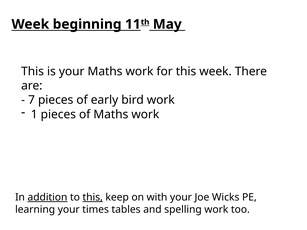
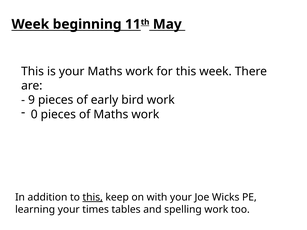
7: 7 -> 9 (32, 100)
1: 1 -> 0 (34, 114)
addition underline: present -> none (47, 197)
